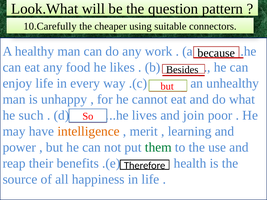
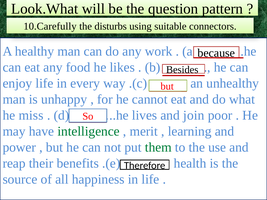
cheaper: cheaper -> disturbs (111, 26)
such: such -> miss (31, 116)
intelligence colour: orange -> green (89, 132)
